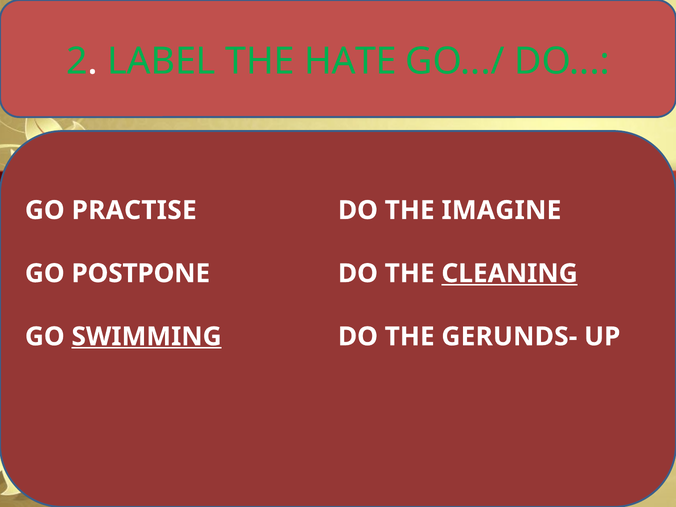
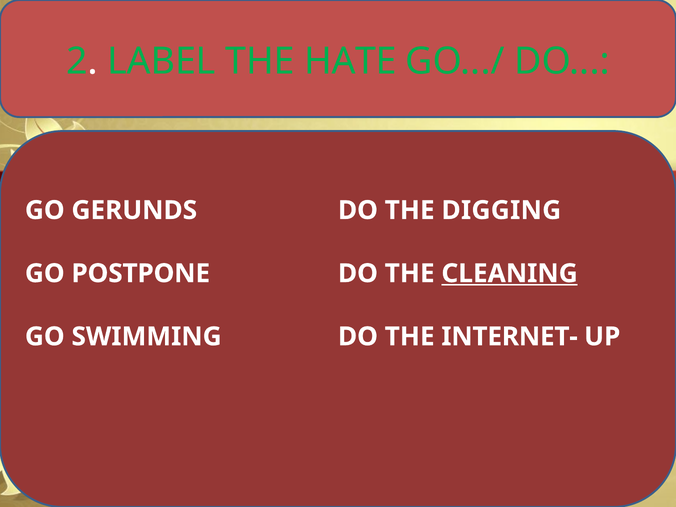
PRACTISE: PRACTISE -> GERUNDS (134, 210)
IMAGINE: IMAGINE -> DIGGING (501, 210)
SWIMMING underline: present -> none (147, 337)
GERUNDS-: GERUNDS- -> INTERNET- (510, 337)
